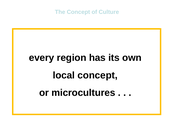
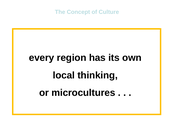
local concept: concept -> thinking (98, 75)
